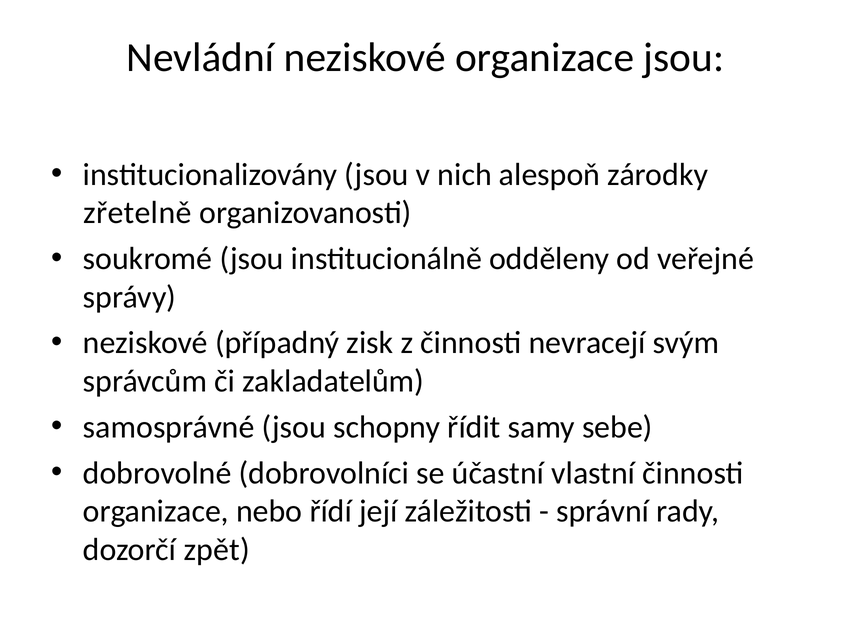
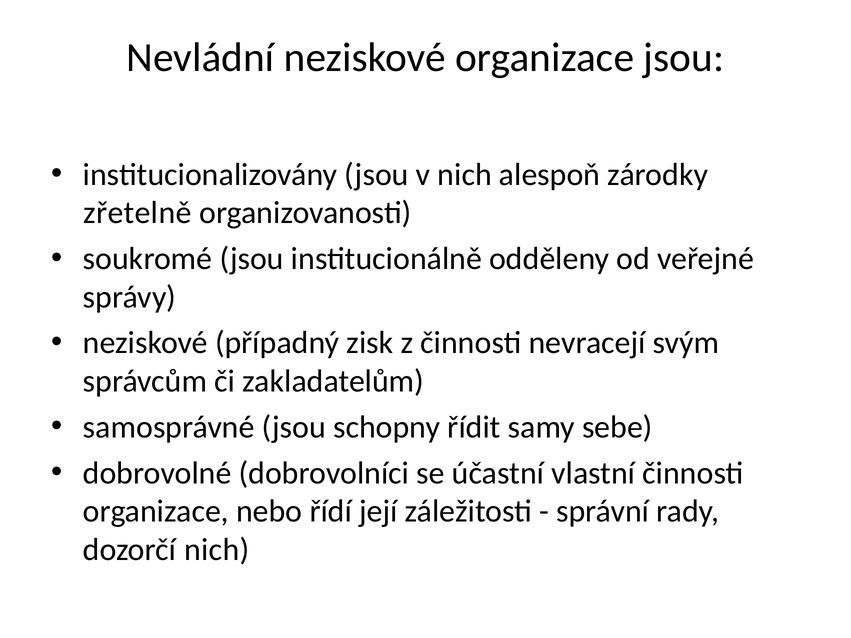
dozorčí zpět: zpět -> nich (217, 550)
